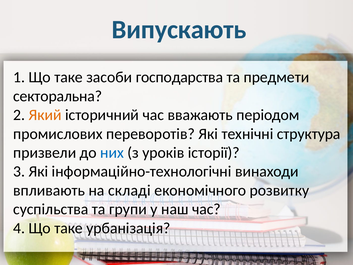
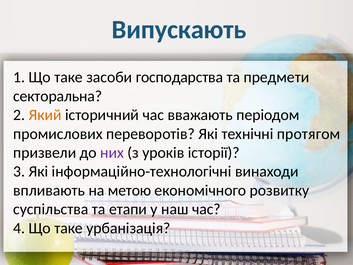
структура: структура -> протягом (309, 134)
них colour: blue -> purple (112, 153)
складі: складі -> метою (130, 190)
групи: групи -> етапи (128, 209)
